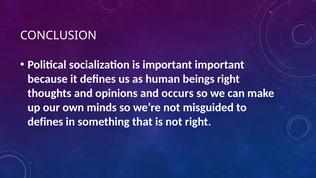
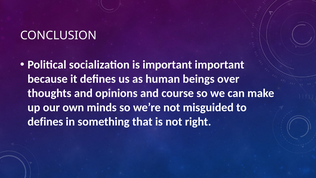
beings right: right -> over (228, 79)
occurs: occurs -> course (178, 93)
